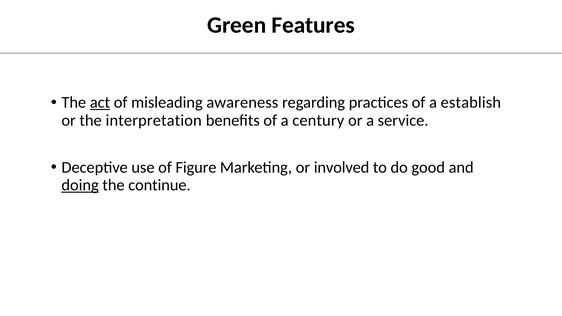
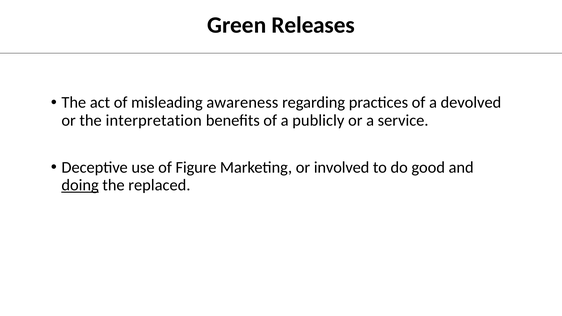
Features: Features -> Releases (313, 25)
act underline: present -> none (100, 103)
establish: establish -> devolved (471, 103)
century: century -> publicly (318, 120)
continue: continue -> replaced (159, 185)
